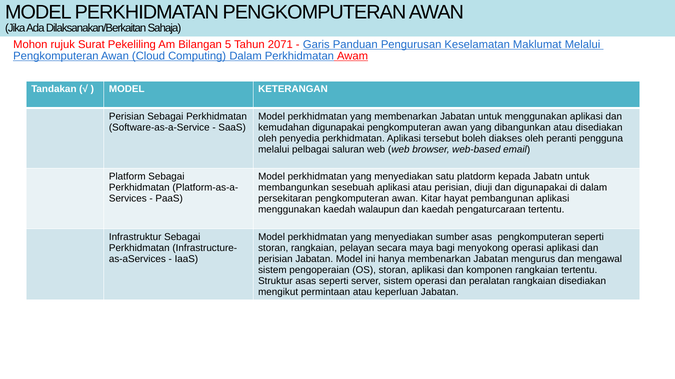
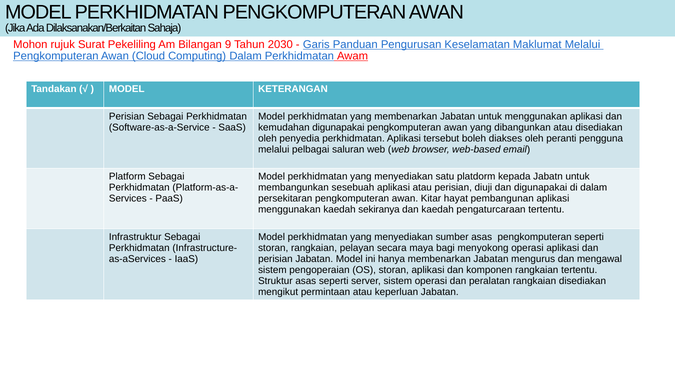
5: 5 -> 9 (228, 45)
2071: 2071 -> 2030 (280, 45)
walaupun: walaupun -> sekiranya (379, 210)
